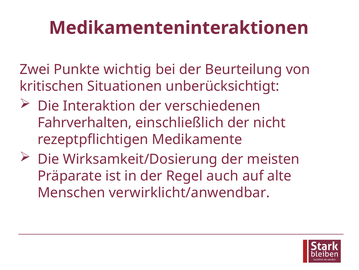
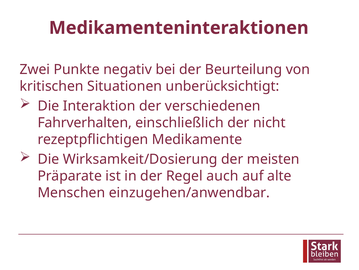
wichtig: wichtig -> negativ (128, 69)
verwirklicht/anwendbar: verwirklicht/anwendbar -> einzugehen/anwendbar (189, 192)
